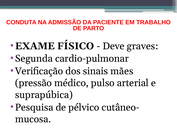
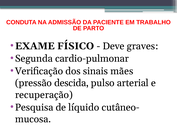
médico: médico -> descida (71, 83)
suprapúbica: suprapúbica -> recuperação (44, 95)
pélvico: pélvico -> líquido (84, 107)
